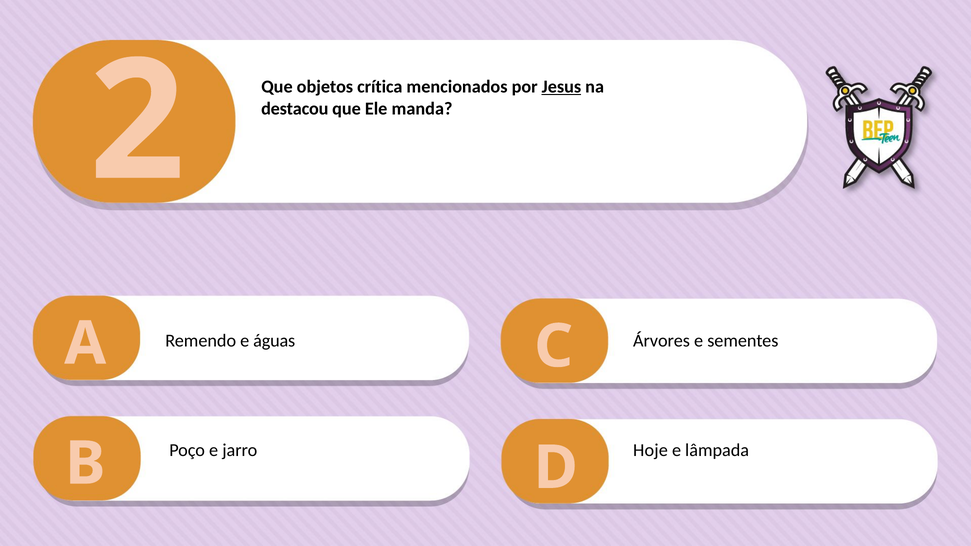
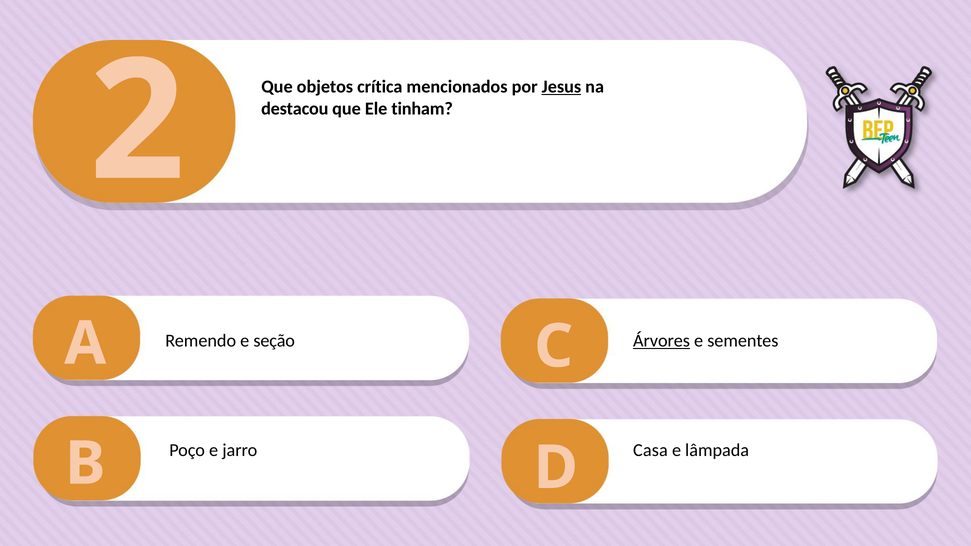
manda: manda -> tinham (422, 109)
Árvores underline: none -> present (662, 341)
águas: águas -> seção (274, 341)
Hoje: Hoje -> Casa (650, 451)
